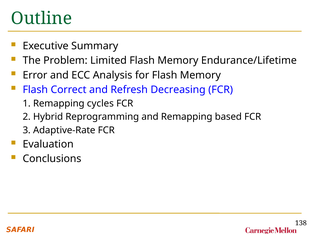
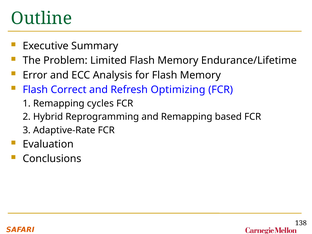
Decreasing: Decreasing -> Optimizing (178, 90)
